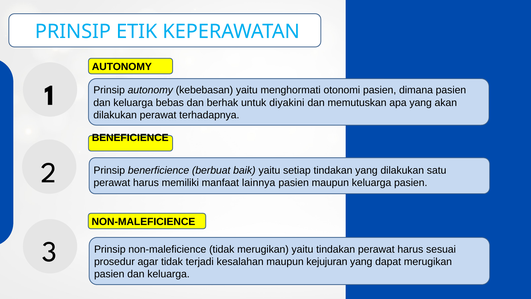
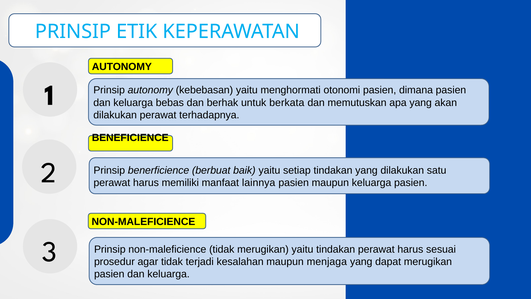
diyakini: diyakini -> berkata (287, 102)
kejujuran: kejujuran -> menjaga (327, 261)
